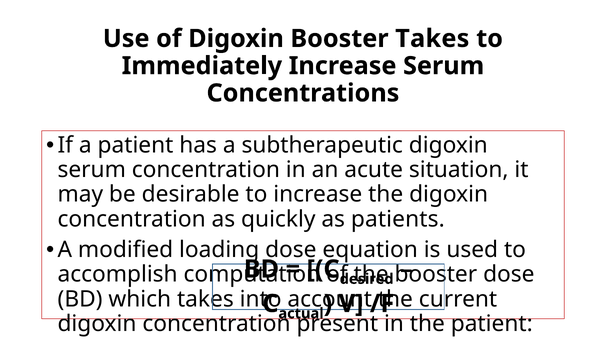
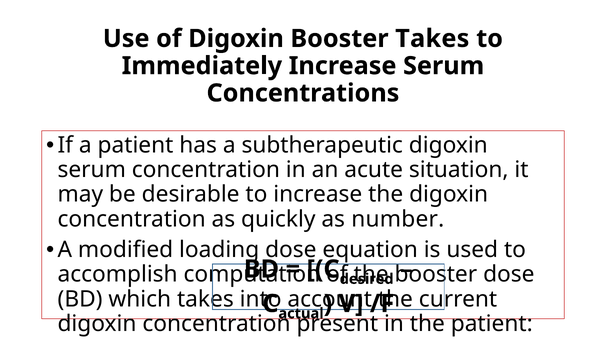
patients: patients -> number (398, 219)
